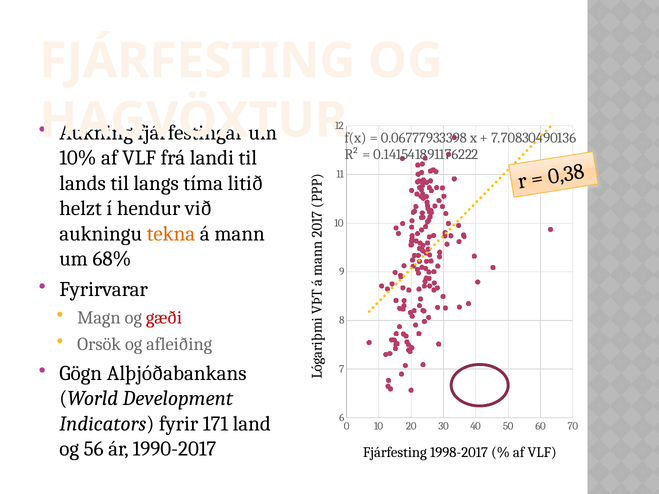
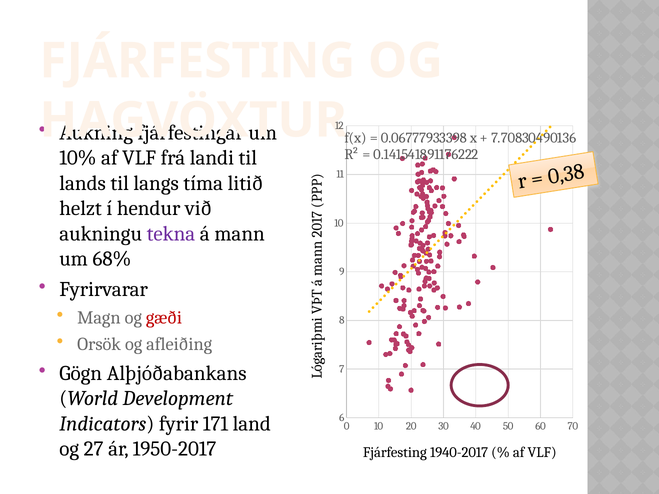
tekna colour: orange -> purple (171, 234)
56: 56 -> 27 (94, 449)
1990-2017: 1990-2017 -> 1950-2017 (175, 449)
1998-2017: 1998-2017 -> 1940-2017 (459, 453)
